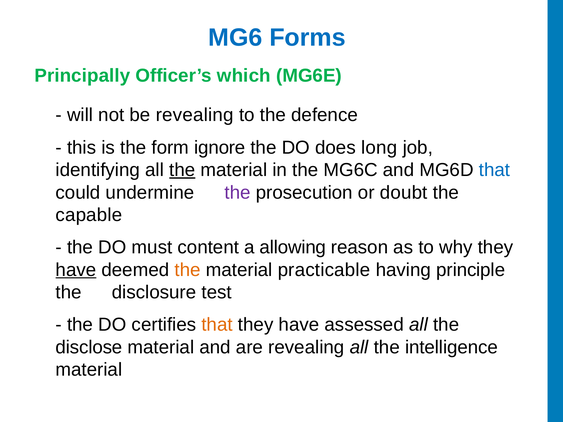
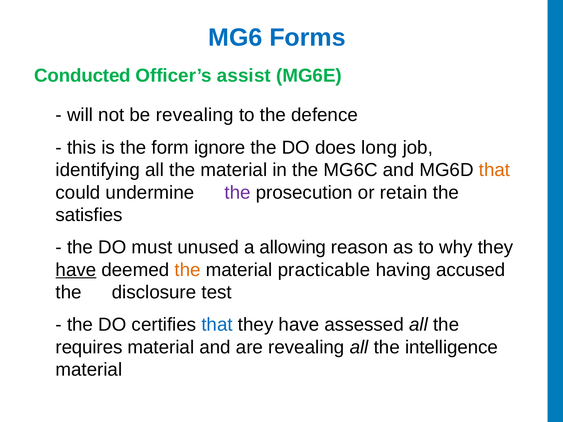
Principally: Principally -> Conducted (82, 76)
which: which -> assist (244, 76)
the underline: present -> none (182, 170)
that colour: blue -> orange (494, 170)
doubt: doubt -> retain (404, 193)
capable: capable -> satisfies (89, 215)
content: content -> unused (208, 247)
principle: principle -> accused (471, 270)
that colour: orange -> blue (217, 325)
disclose: disclose -> requires (89, 347)
